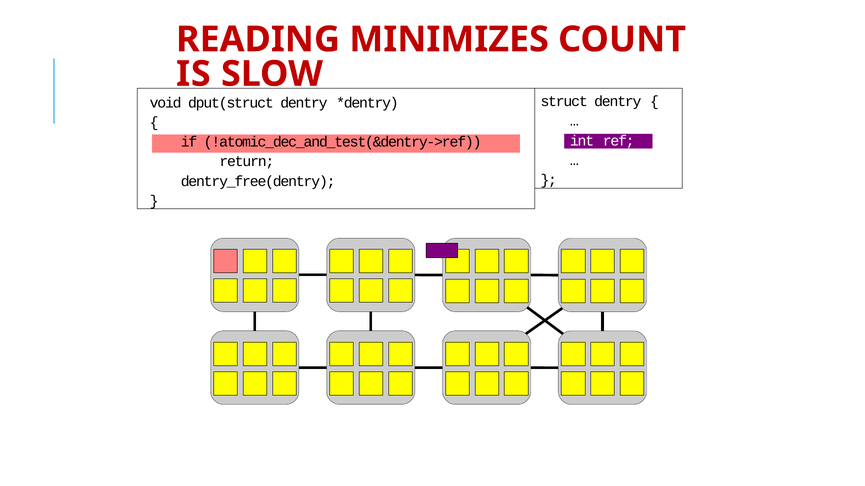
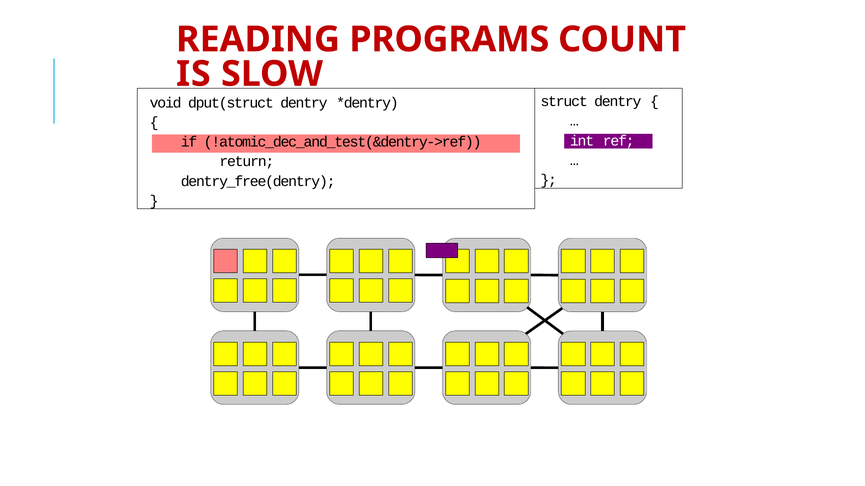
MINIMIZES: MINIMIZES -> PROGRAMS (449, 39)
